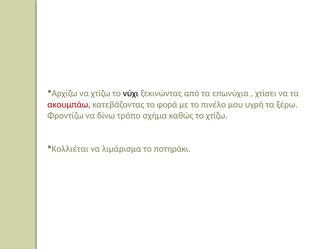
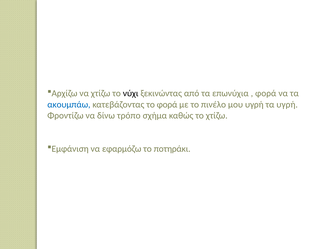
χτίσει: χτίσει -> φορά (266, 93)
ακουμπάω colour: red -> blue (69, 104)
τα ξέρω: ξέρω -> υγρή (287, 104)
Κολλιέται: Κολλιέται -> Εμφάνιση (70, 149)
λιμάρισμα: λιμάρισμα -> εφαρμόζω (122, 149)
